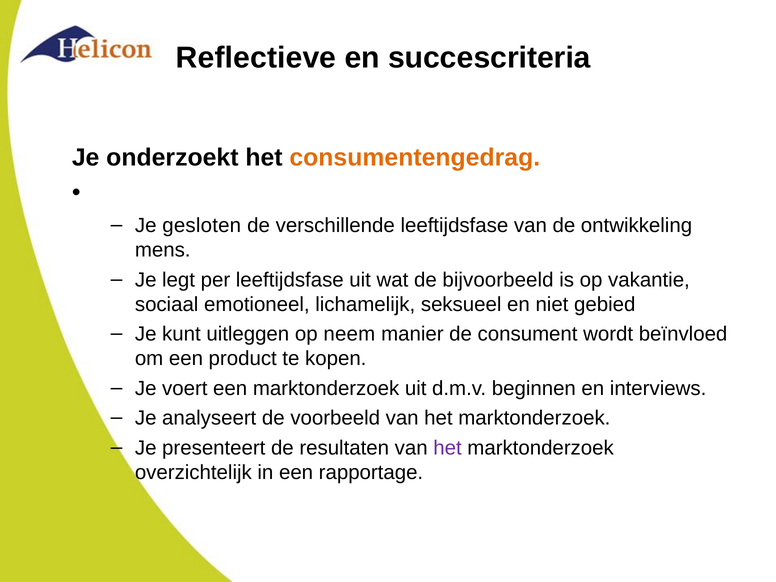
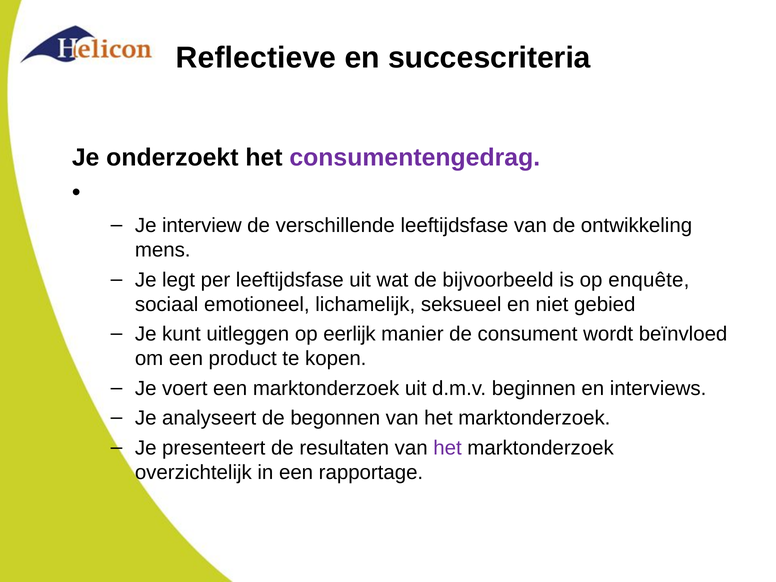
consumentengedrag colour: orange -> purple (415, 158)
gesloten: gesloten -> interview (202, 226)
vakantie: vakantie -> enquête (649, 280)
neem: neem -> eerlijk (350, 334)
voorbeeld: voorbeeld -> begonnen (335, 418)
